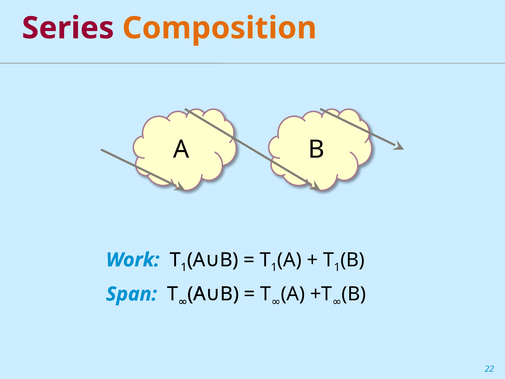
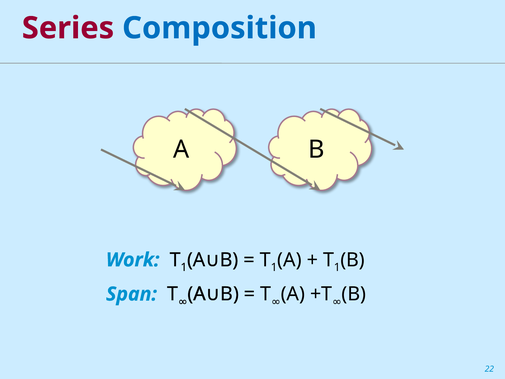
Composition colour: orange -> blue (219, 28)
